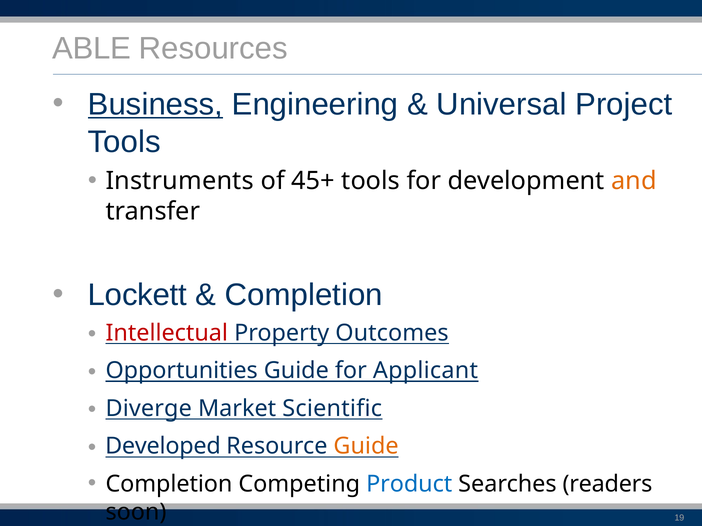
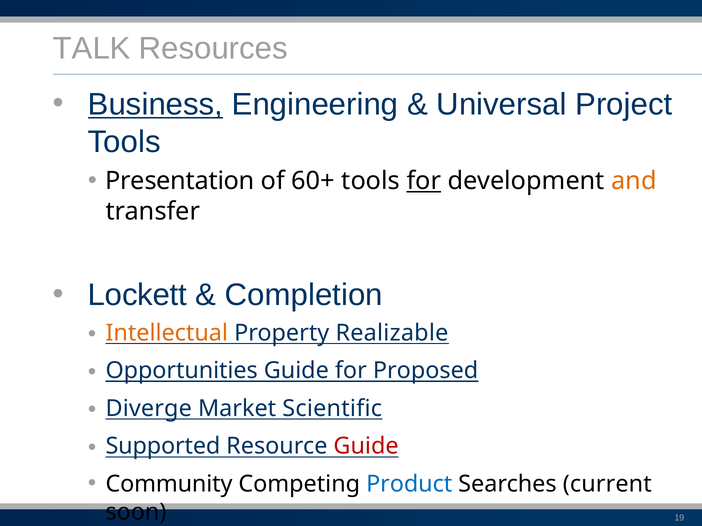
ABLE: ABLE -> TALK (92, 49)
Instruments: Instruments -> Presentation (180, 181)
45+: 45+ -> 60+ (313, 181)
for underline: none -> present (424, 181)
Intellectual colour: red -> orange (167, 333)
Outcomes: Outcomes -> Realizable (392, 333)
Applicant: Applicant -> Proposed (426, 371)
Developed: Developed -> Supported (163, 447)
Guide colour: orange -> red (366, 447)
Completion: Completion -> Community (169, 484)
readers: readers -> current (607, 484)
